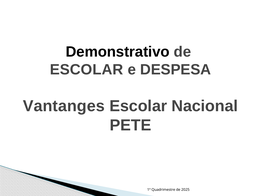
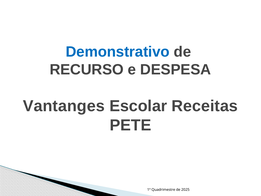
Demonstrativo colour: black -> blue (118, 52)
ESCOLAR: ESCOLAR -> RECURSO (87, 70)
Nacional: Nacional -> Receitas (205, 106)
